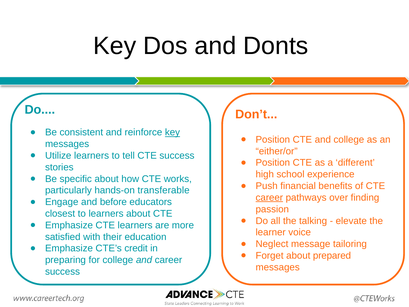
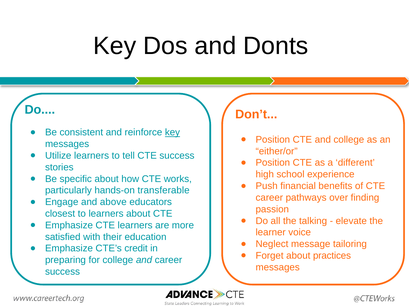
career underline: present -> none (269, 197)
before: before -> above (113, 202)
prepared: prepared -> practices (332, 255)
